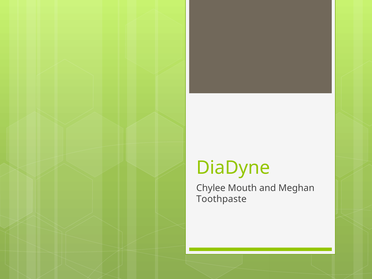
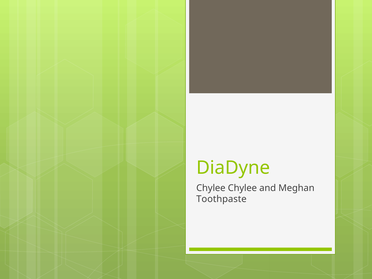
Chylee Mouth: Mouth -> Chylee (242, 188)
